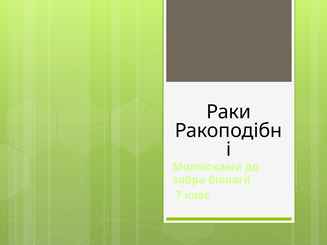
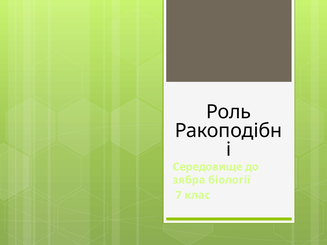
Раки: Раки -> Роль (229, 112)
Молюсками: Молюсками -> Середовище (207, 167)
